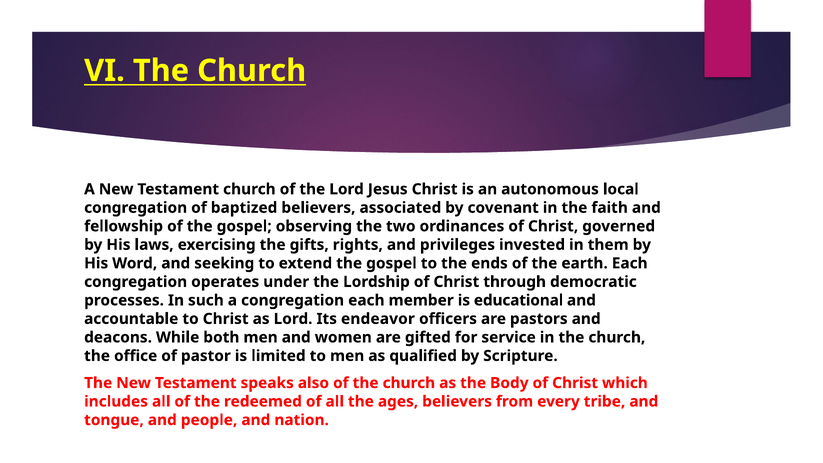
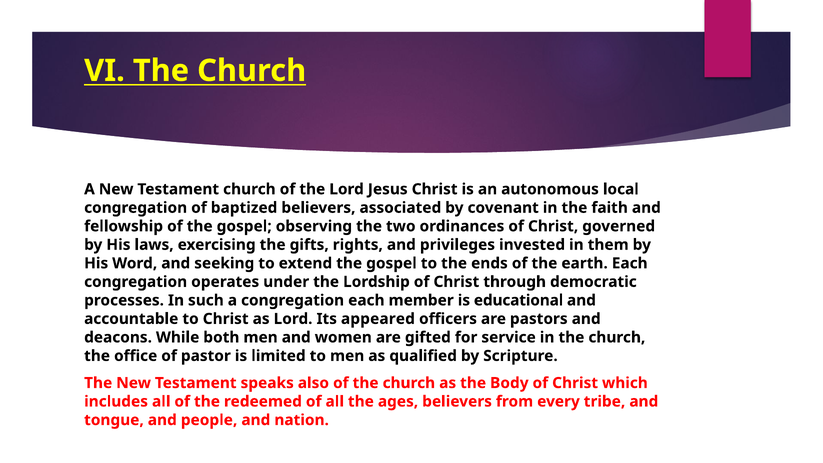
endeavor: endeavor -> appeared (378, 319)
